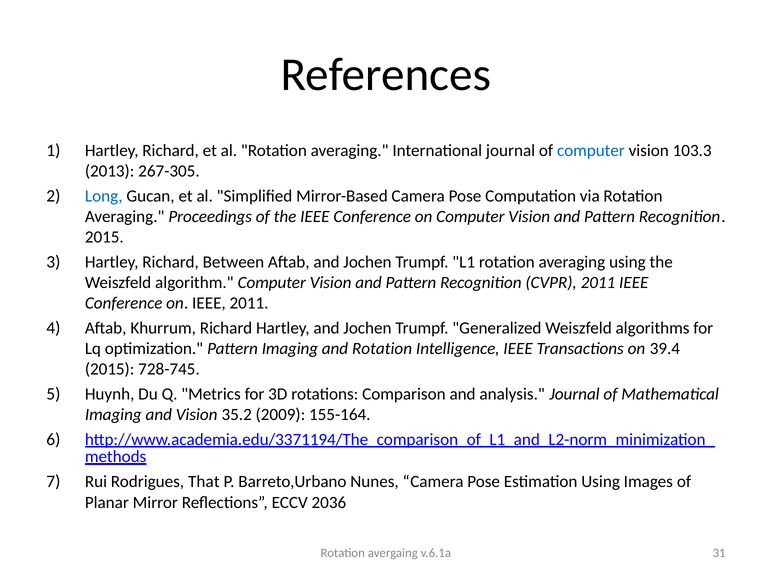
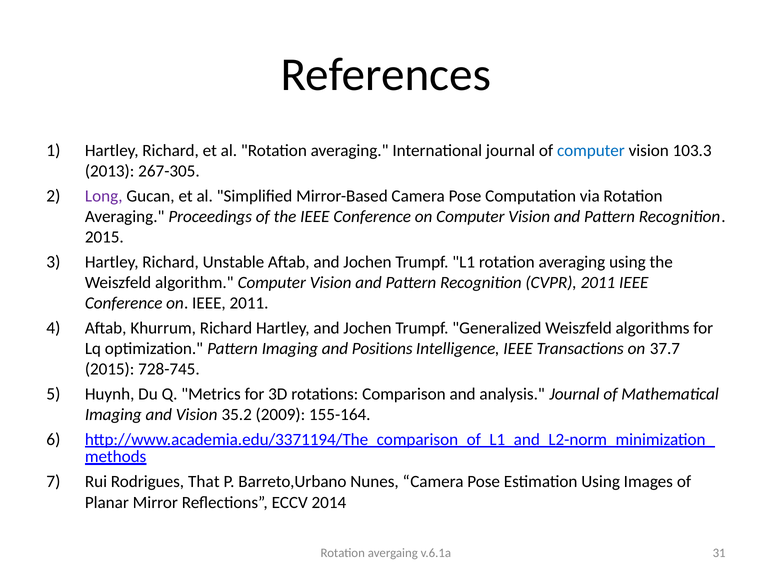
Long colour: blue -> purple (104, 196)
Between: Between -> Unstable (233, 262)
and Rotation: Rotation -> Positions (382, 348)
39.4: 39.4 -> 37.7 (665, 348)
2036: 2036 -> 2014 (329, 502)
